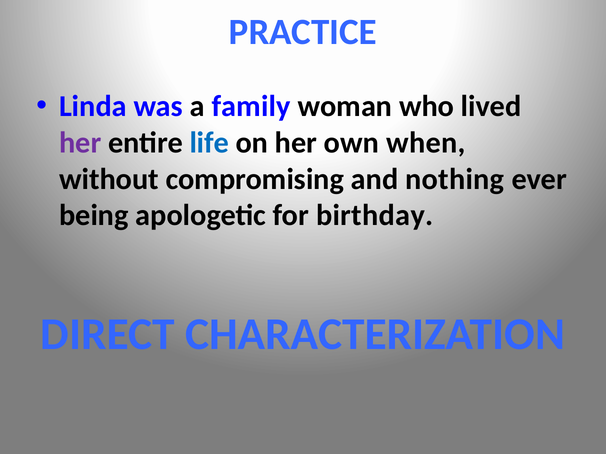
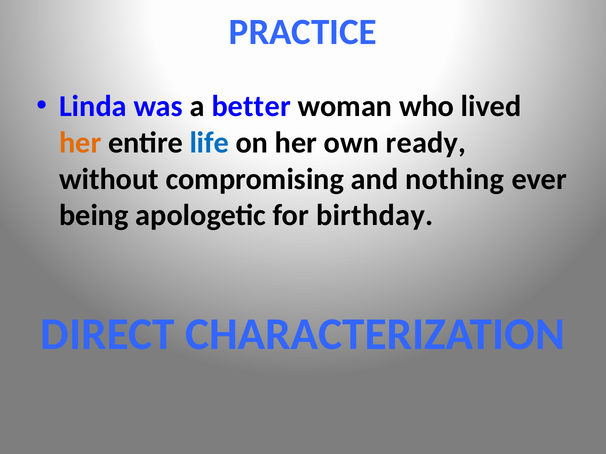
family: family -> better (251, 107)
her colour: purple -> orange (80, 143)
when: when -> ready (426, 143)
